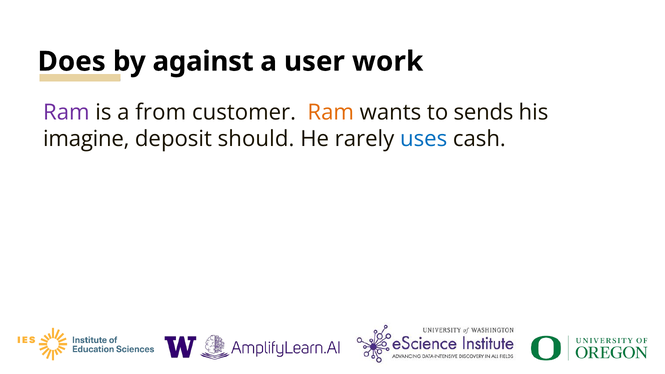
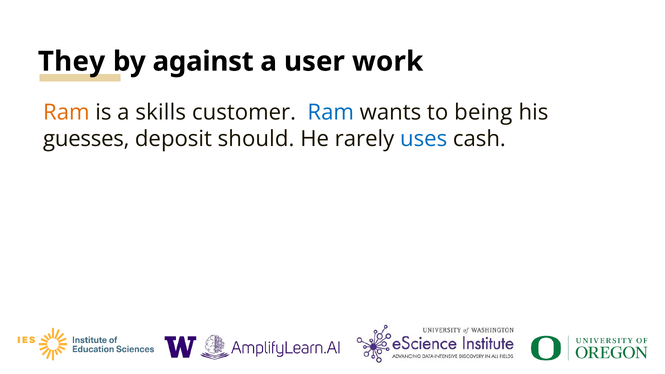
Does: Does -> They (72, 62)
Ram colour: purple -> orange (66, 112)
from: from -> skills (161, 112)
Ram colour: orange -> blue (331, 112)
sends: sends -> being (483, 112)
imagine: imagine -> guesses (86, 139)
